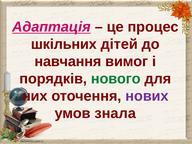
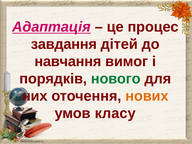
шкільних: шкільних -> завдання (64, 44)
нових colour: purple -> orange (147, 96)
знала: знала -> класу (115, 113)
